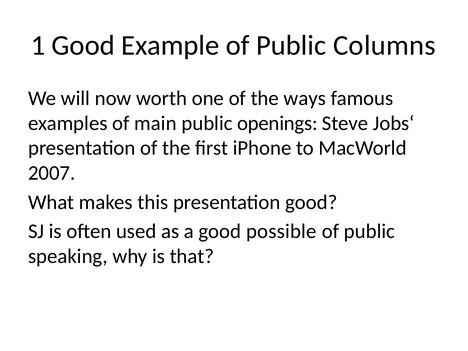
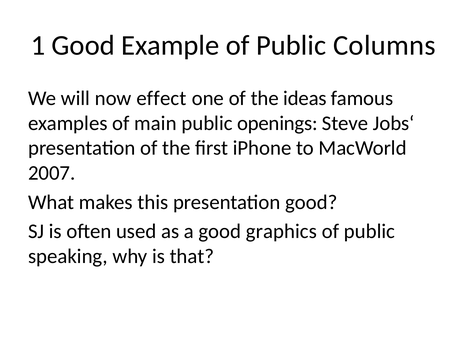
worth: worth -> effect (161, 98)
ways: ways -> ideas (305, 98)
possible: possible -> graphics (281, 231)
